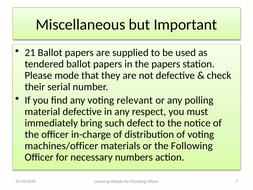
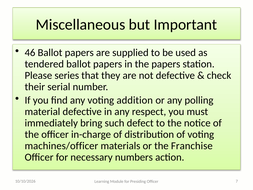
21: 21 -> 46 (30, 53)
mode: mode -> series (67, 75)
relevant: relevant -> addition (135, 100)
Following: Following -> Franchise (192, 146)
